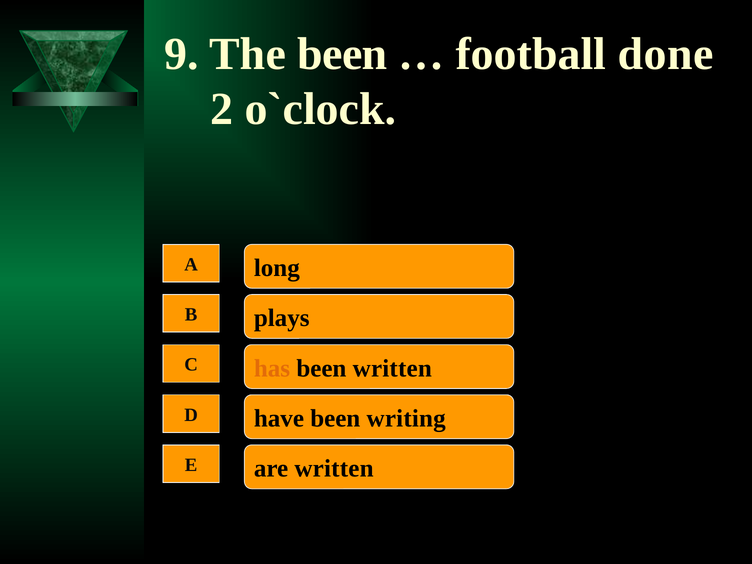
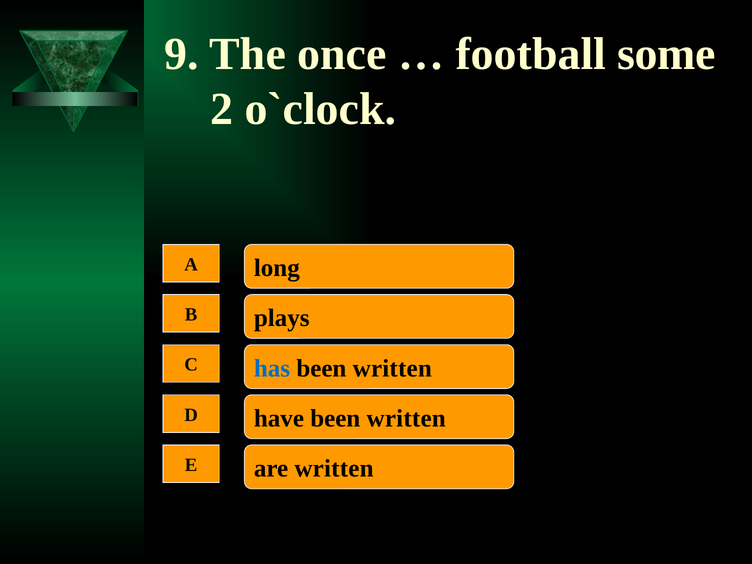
The been: been -> once (342, 54)
done: done -> some (666, 54)
has colour: orange -> blue (272, 368)
have been writing: writing -> written (406, 418)
